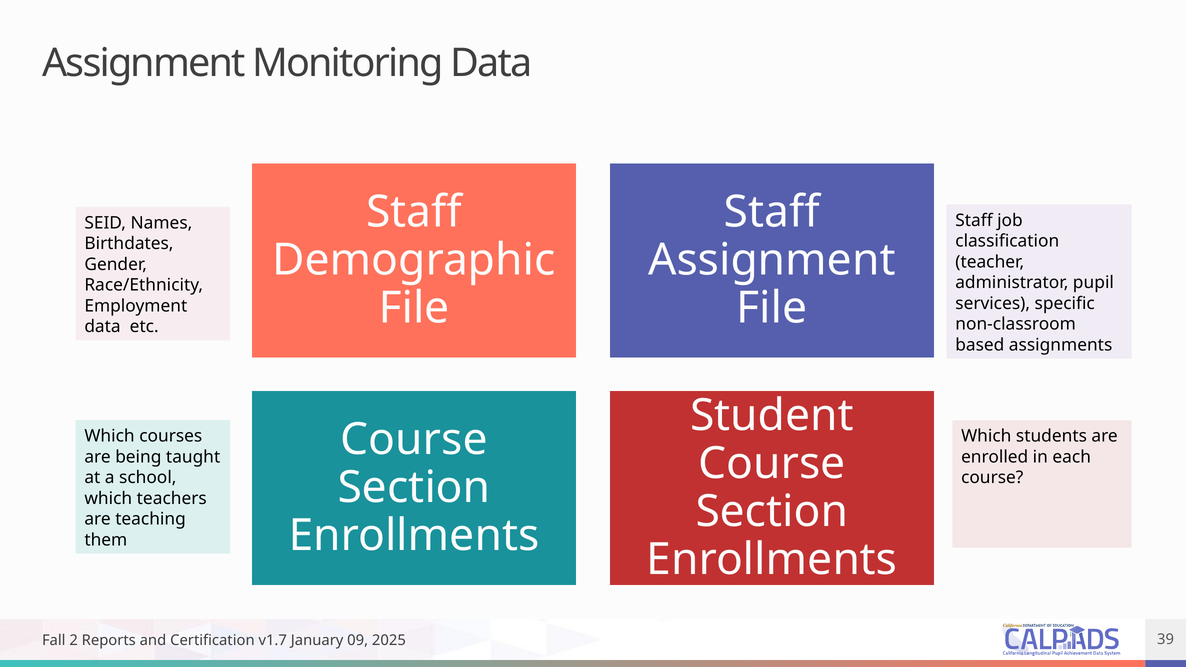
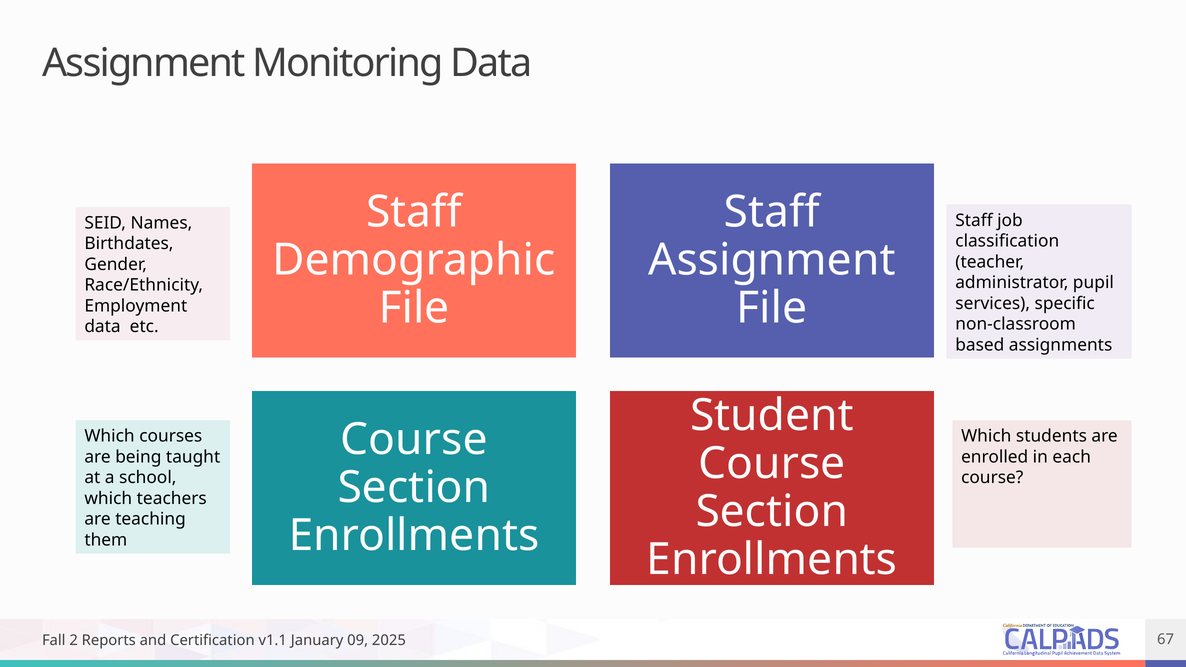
v1.7: v1.7 -> v1.1 (273, 640)
39: 39 -> 67 (1166, 640)
